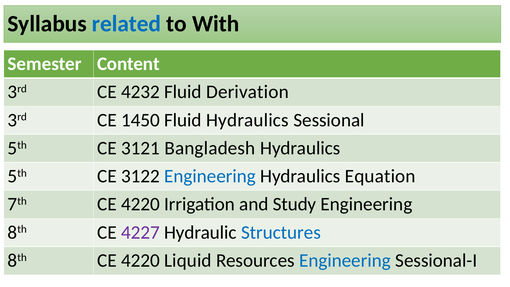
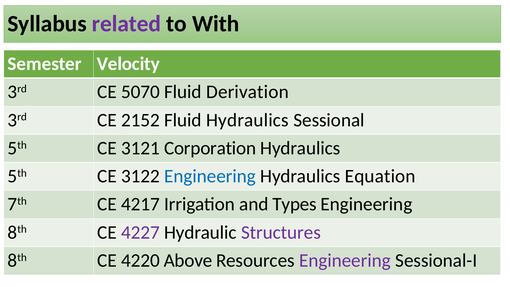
related colour: blue -> purple (127, 24)
Content: Content -> Velocity (128, 64)
4232: 4232 -> 5070 (140, 92)
1450: 1450 -> 2152 (140, 120)
Bangladesh: Bangladesh -> Corporation (210, 148)
7th CE 4220: 4220 -> 4217 (140, 204)
Study: Study -> Types (295, 204)
Structures colour: blue -> purple (281, 232)
Liquid: Liquid -> Above (188, 260)
Engineering colour: blue -> purple (345, 260)
